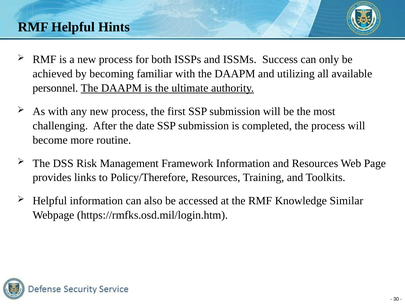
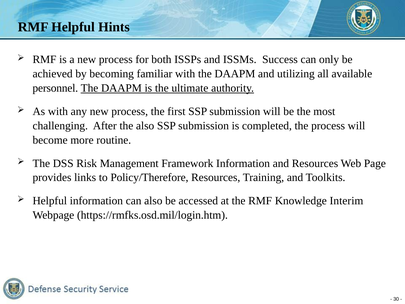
the date: date -> also (145, 126)
Similar: Similar -> Interim (346, 201)
